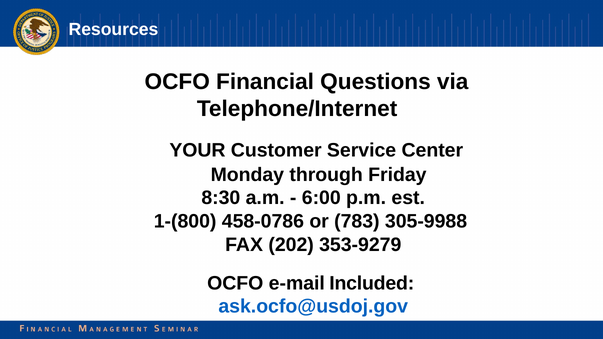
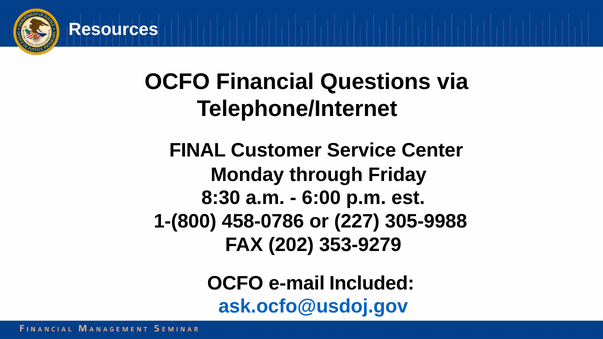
YOUR: YOUR -> FINAL (198, 150)
783: 783 -> 227 (357, 221)
